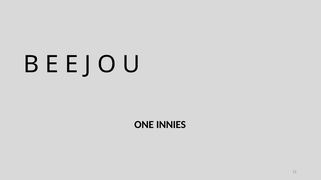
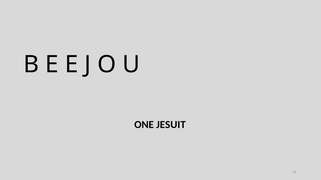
INNIES: INNIES -> JESUIT (171, 125)
